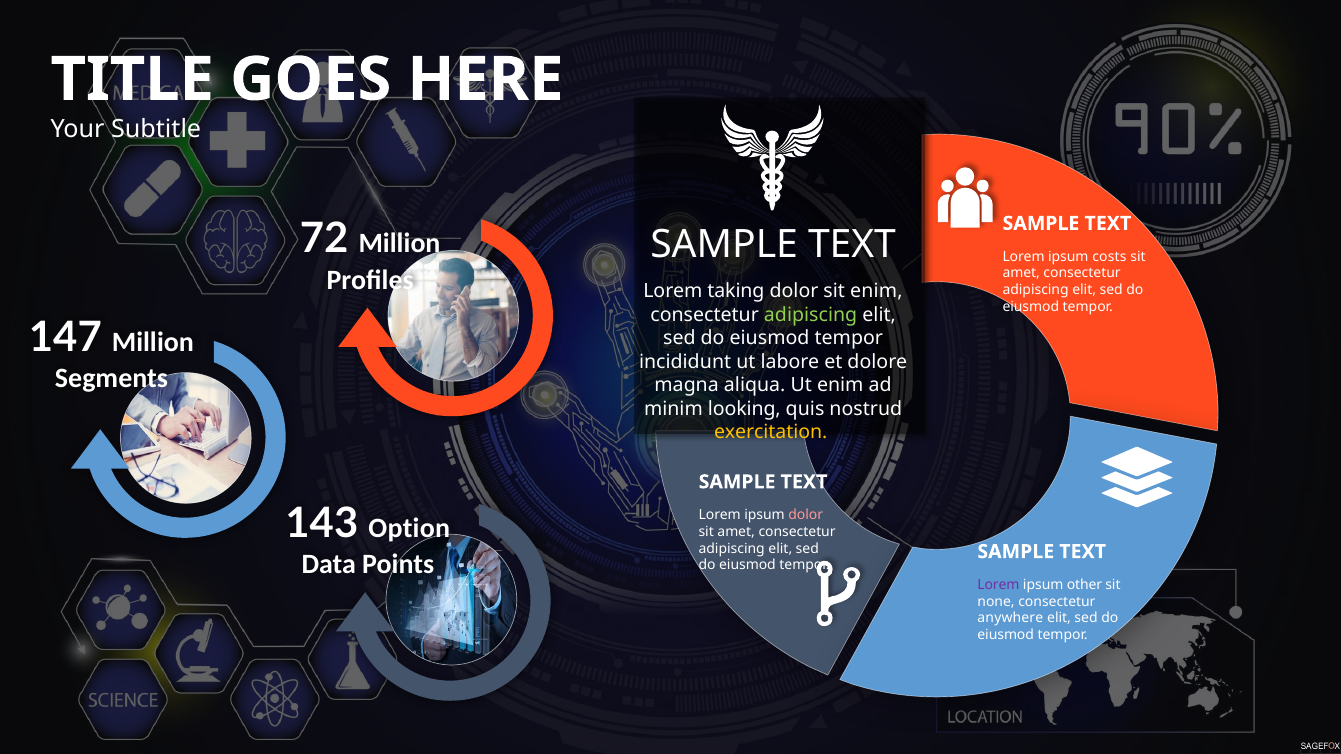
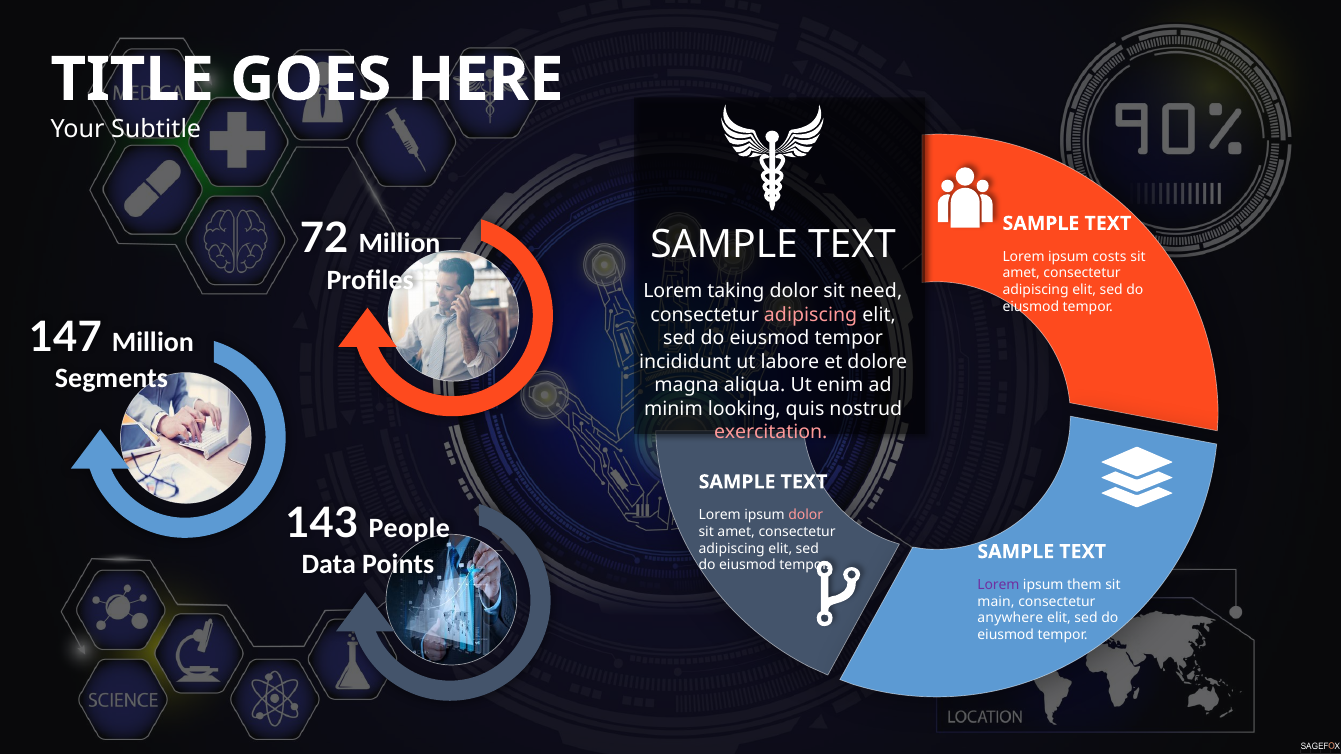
sit enim: enim -> need (876, 292)
adipiscing colour: light green -> pink (811, 315)
exercitation colour: yellow -> pink (771, 432)
Option: Option -> People (409, 528)
other: other -> them (1084, 585)
none: none -> main (996, 602)
